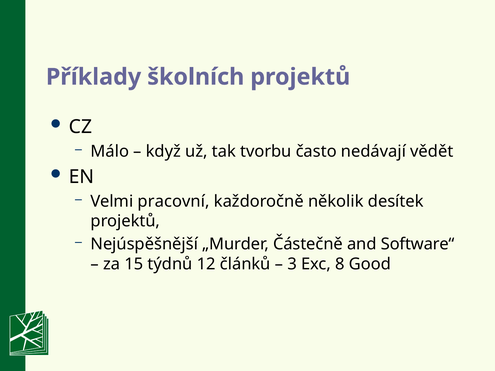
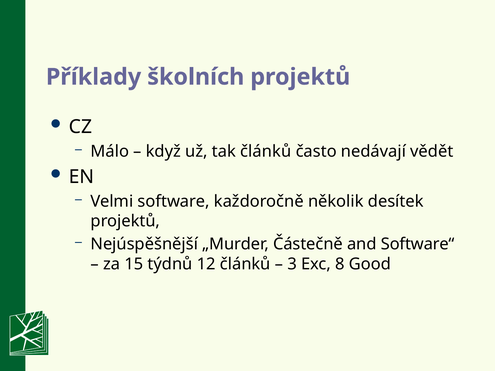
tak tvorbu: tvorbu -> článků (266, 151)
pracovní: pracovní -> software (174, 201)
